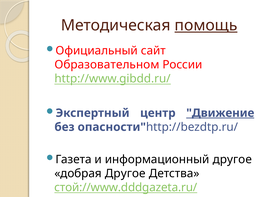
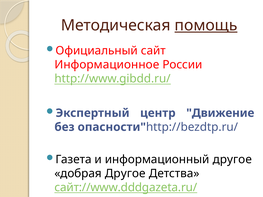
Образовательном: Образовательном -> Информационное (107, 65)
Движение underline: present -> none (220, 113)
стой://www.dddgazeta.ru/: стой://www.dddgazeta.ru/ -> сайт://www.dddgazeta.ru/ (126, 188)
